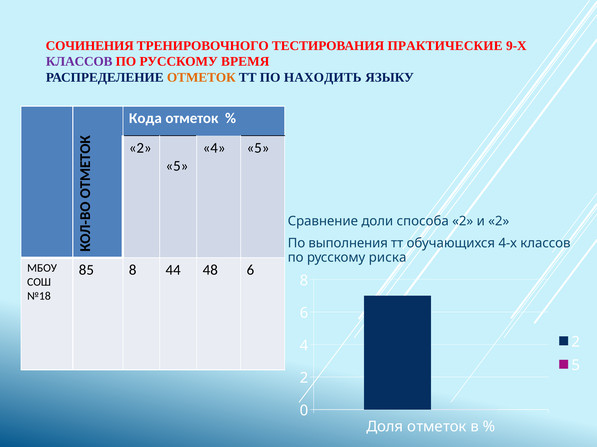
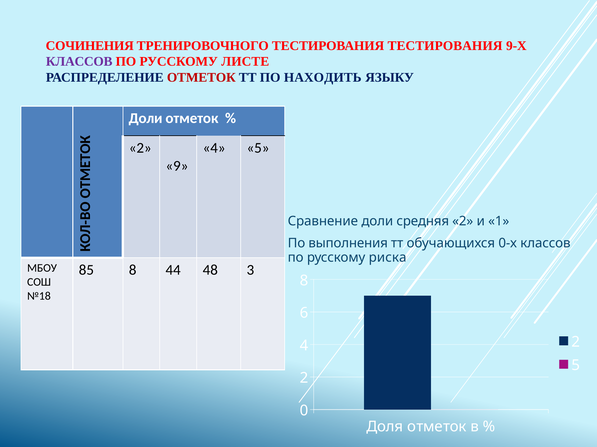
ТЕСТИРОВАНИЯ ПРАКТИЧЕСКИЕ: ПРАКТИЧЕСКИЕ -> ТЕСТИРОВАНИЯ (445, 46)
ВРЕМЯ: ВРЕМЯ -> ЛИСТЕ (245, 62)
ОТМЕТОК colour: orange -> red (201, 77)
Кода: Кода -> Доли (146, 119)
5: 5 -> 9 (177, 166)
способа: способа -> средняя (423, 222)
и 2: 2 -> 1 (499, 222)
4-х: 4-х -> 0-х (508, 244)
48 6: 6 -> 3 (250, 270)
